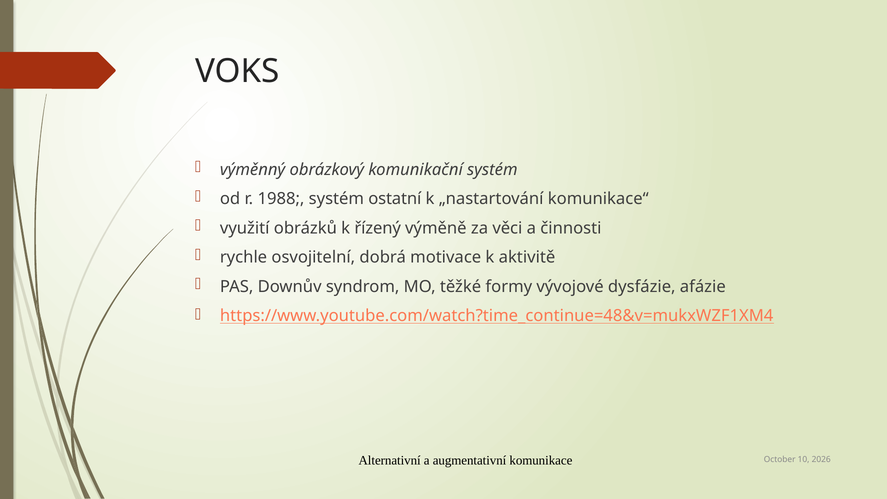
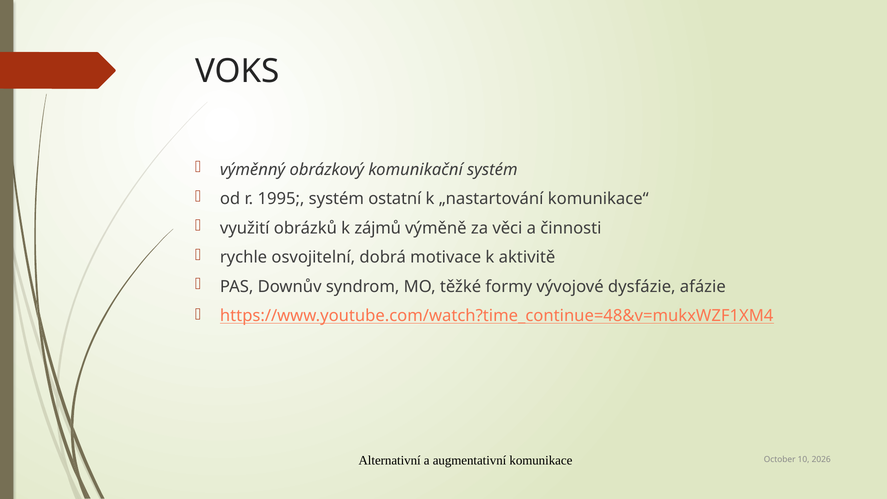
1988: 1988 -> 1995 (281, 199)
řízený: řízený -> zájmů (378, 228)
